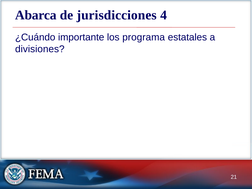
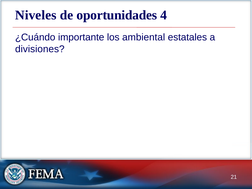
Abarca: Abarca -> Niveles (36, 15)
jurisdicciones: jurisdicciones -> oportunidades (117, 15)
programa: programa -> ambiental (144, 37)
